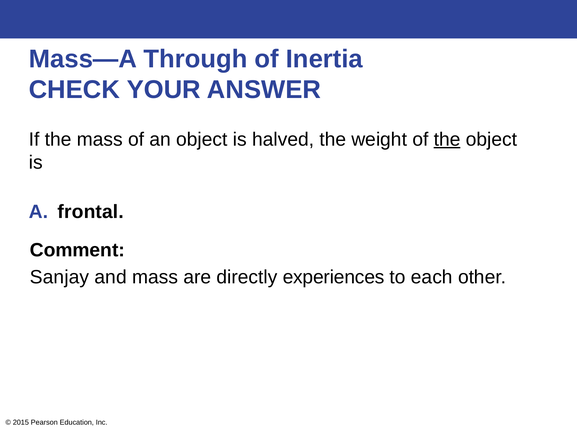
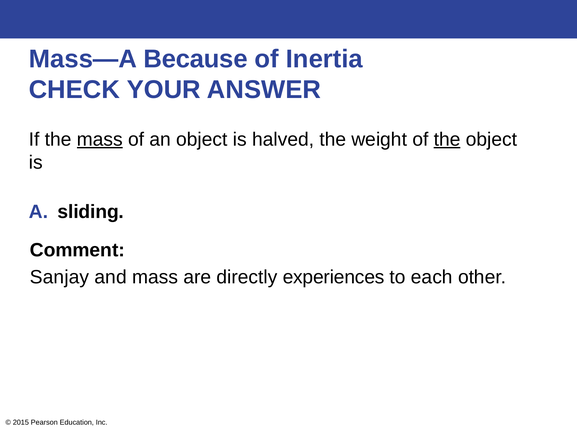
Through: Through -> Because (195, 59)
mass underline: none -> present (100, 139)
frontal: frontal -> sliding (91, 212)
